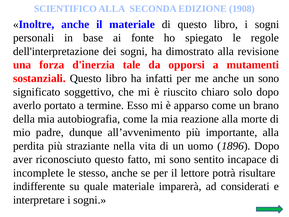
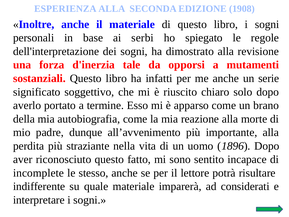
SCIENTIFICO: SCIENTIFICO -> ESPERIENZA (65, 9)
fonte: fonte -> serbi (143, 38)
un sono: sono -> serie (269, 78)
